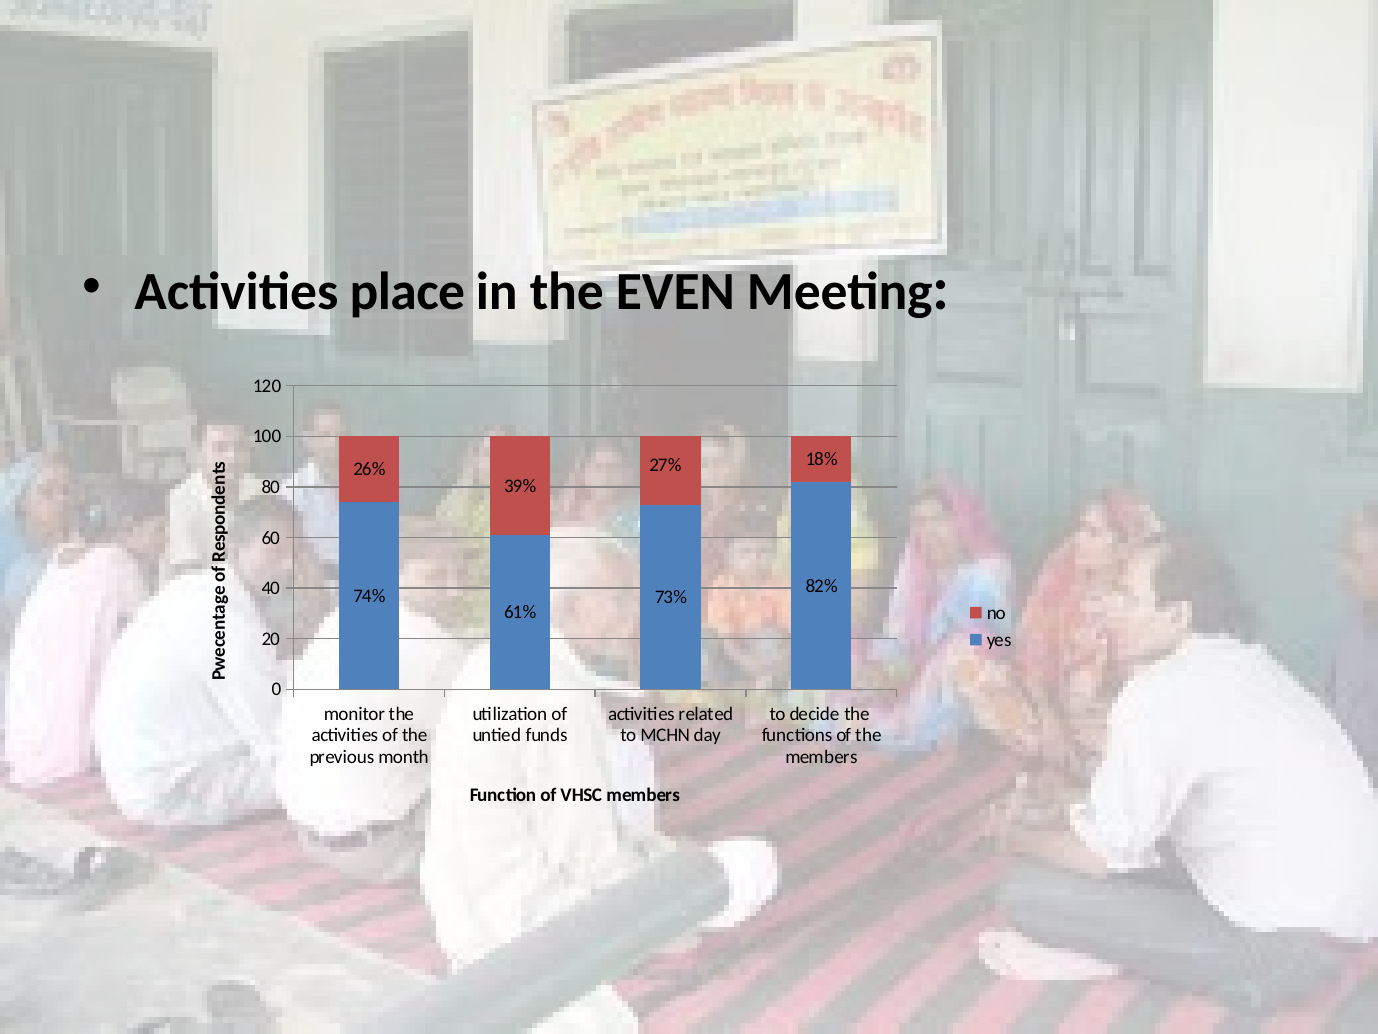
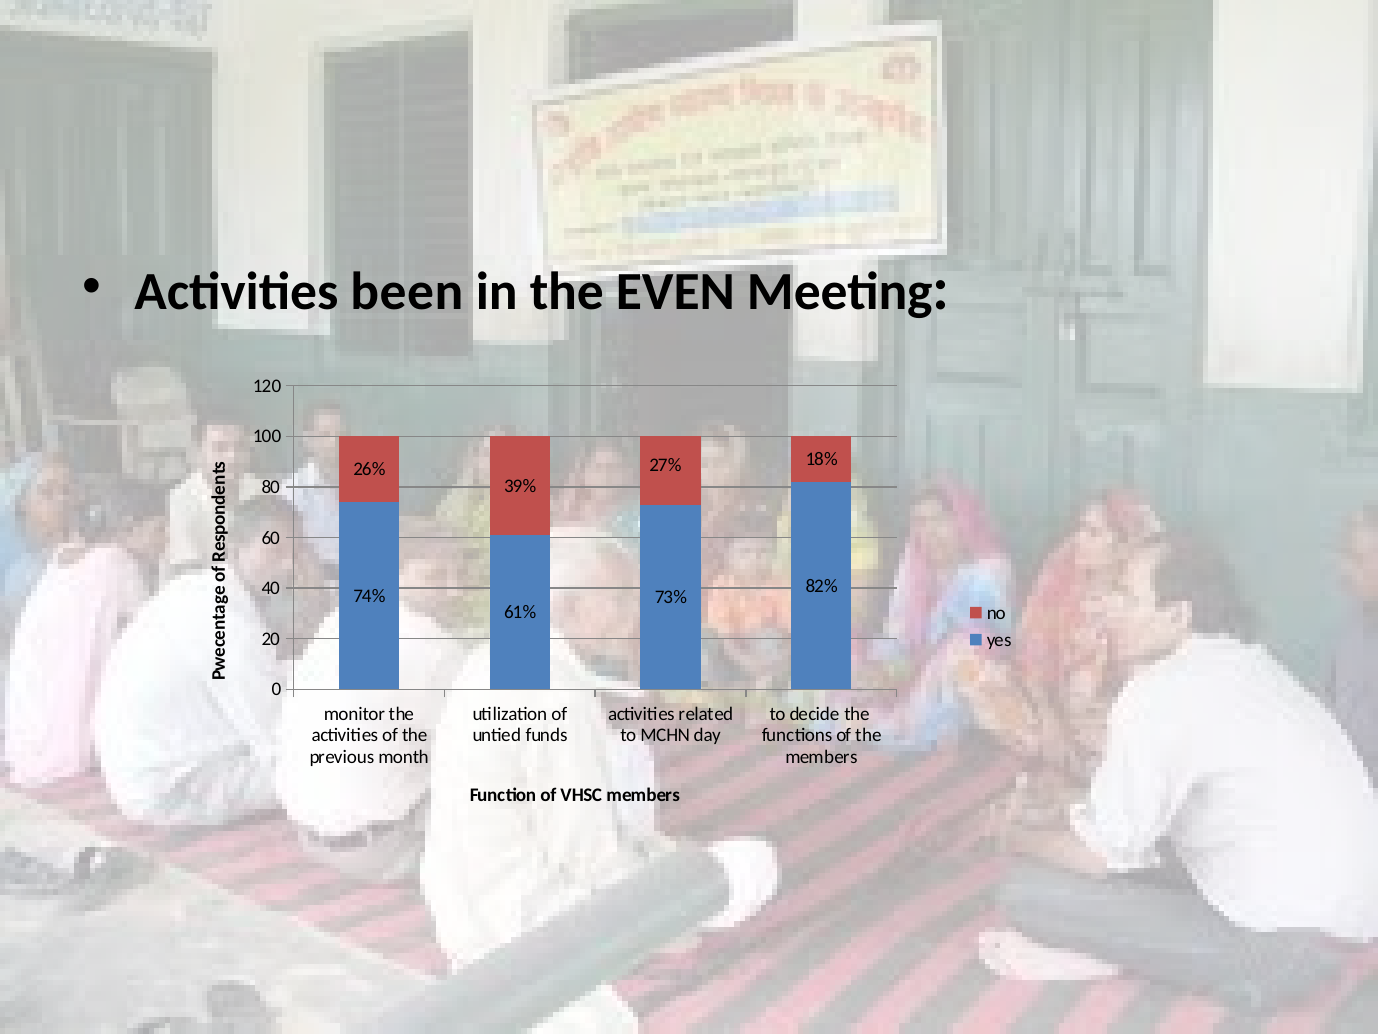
place: place -> been (407, 292)
